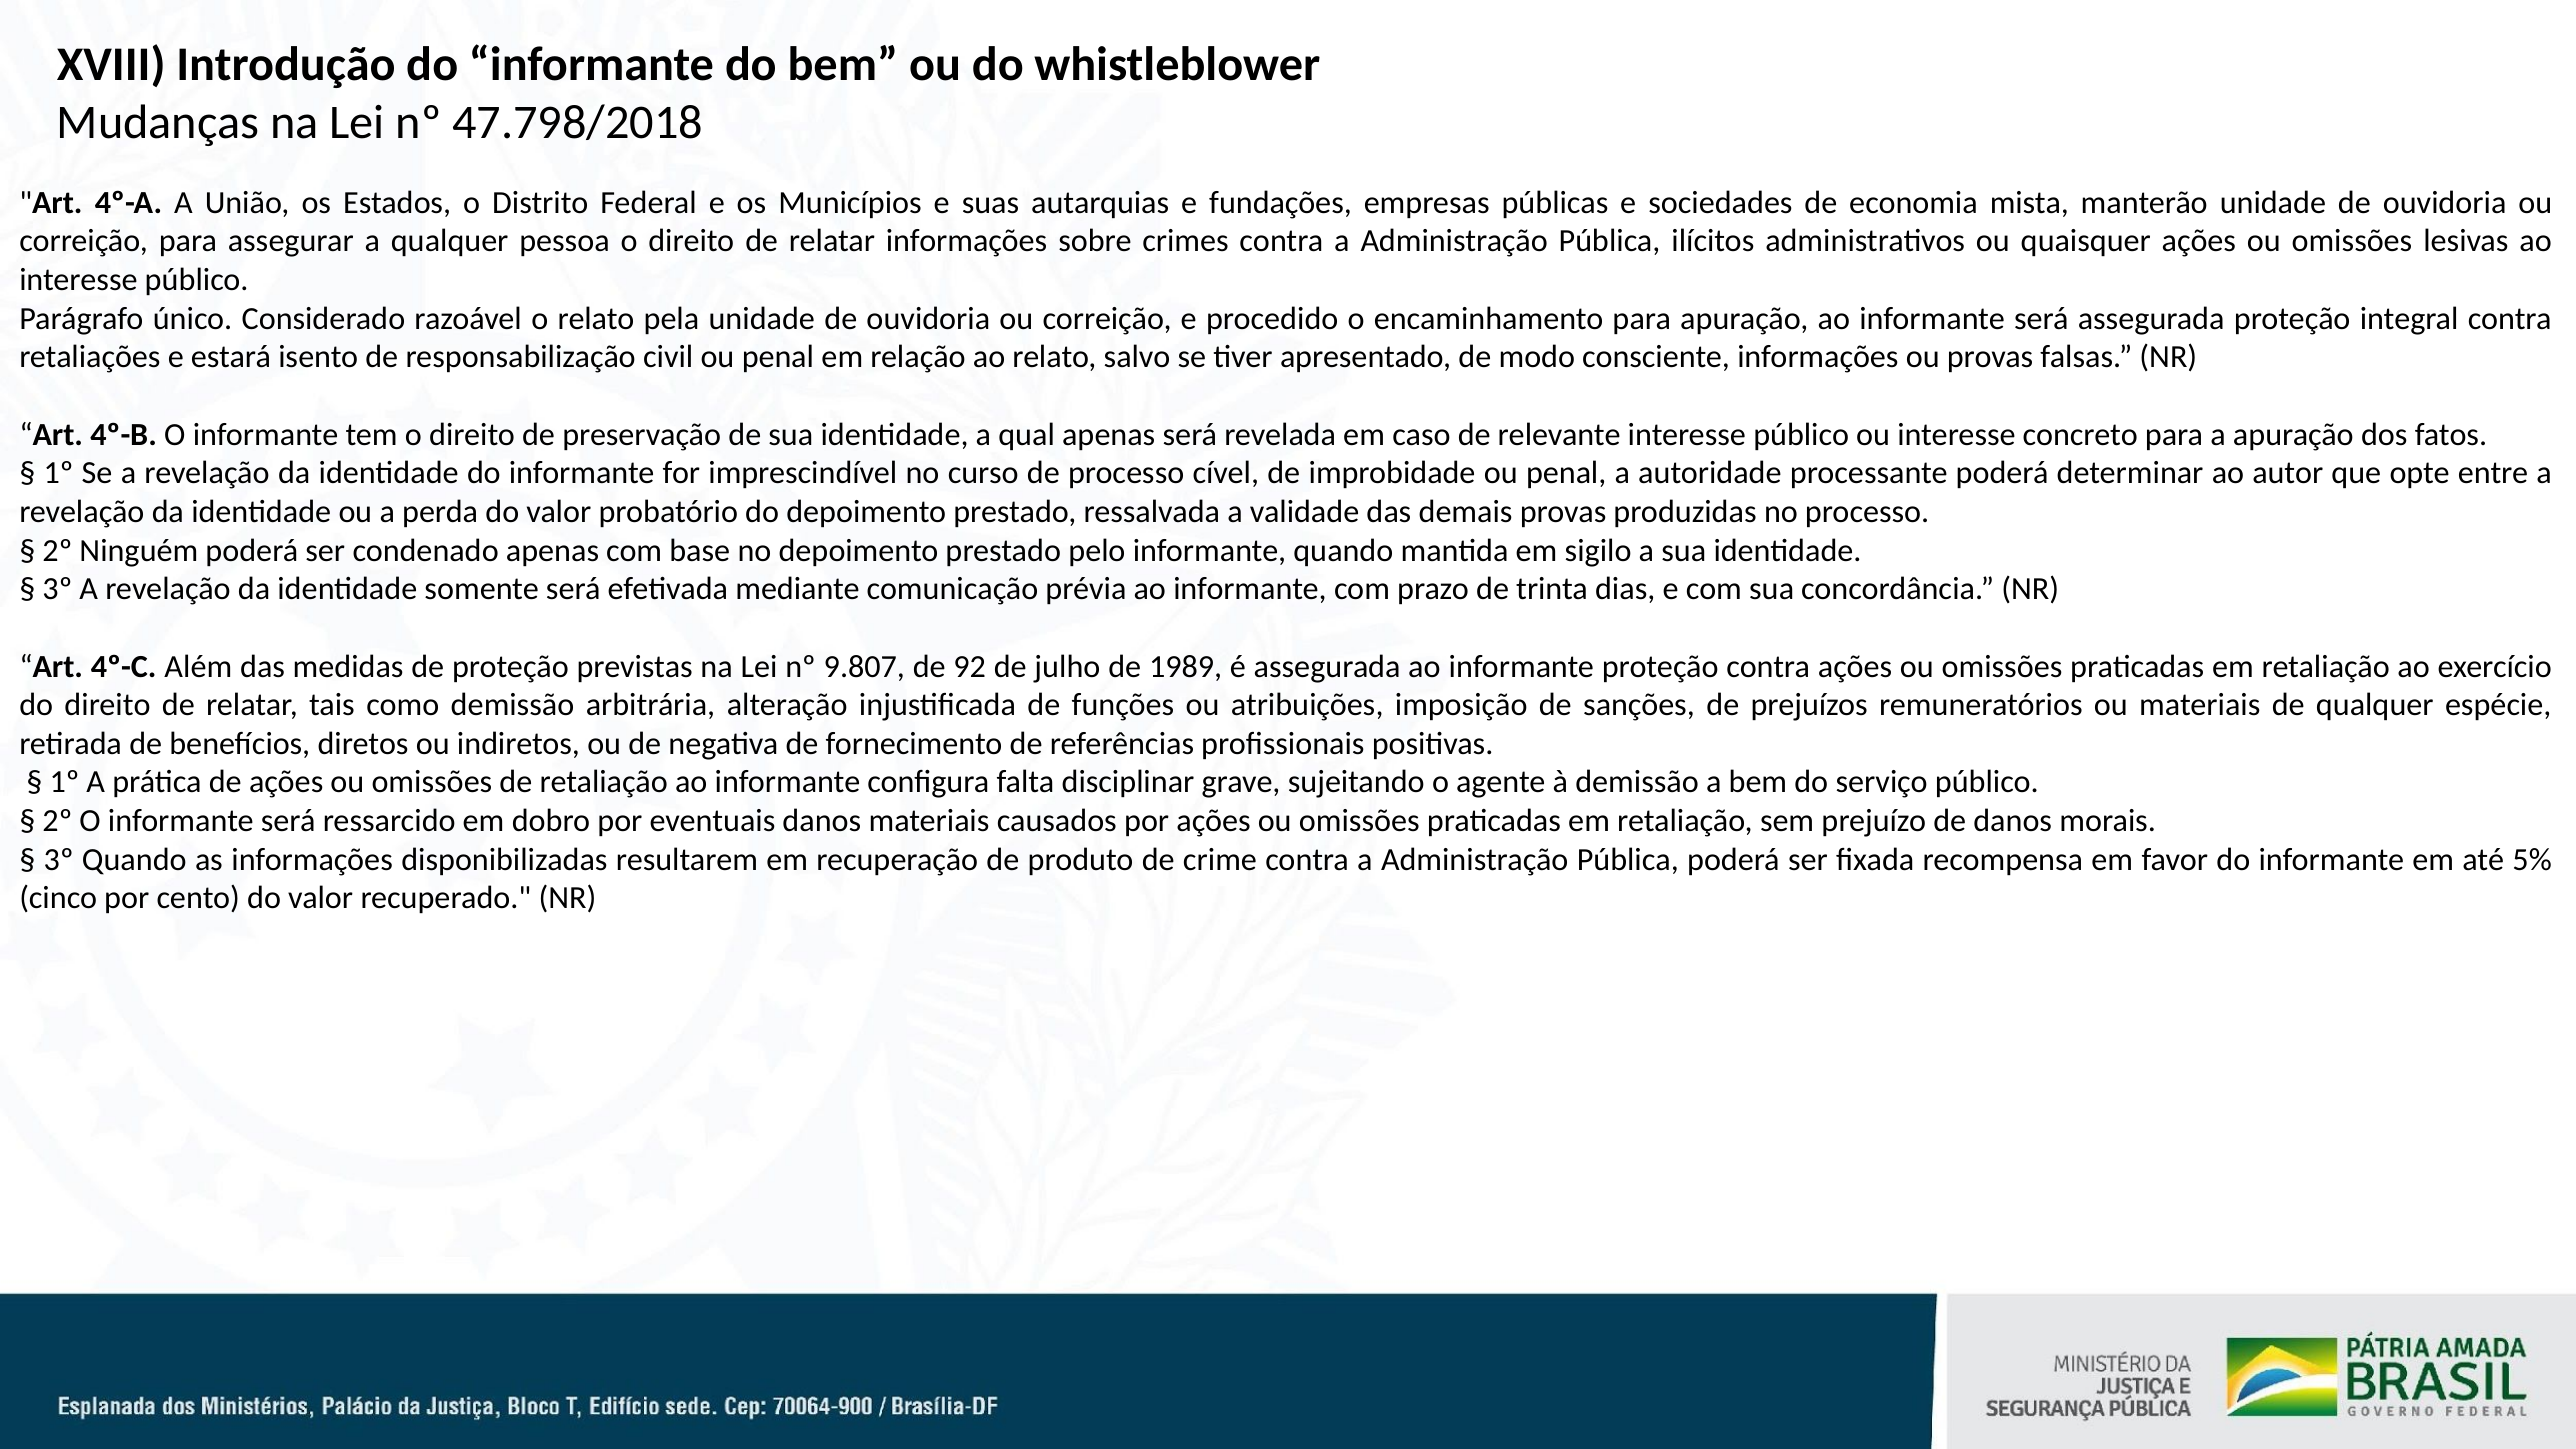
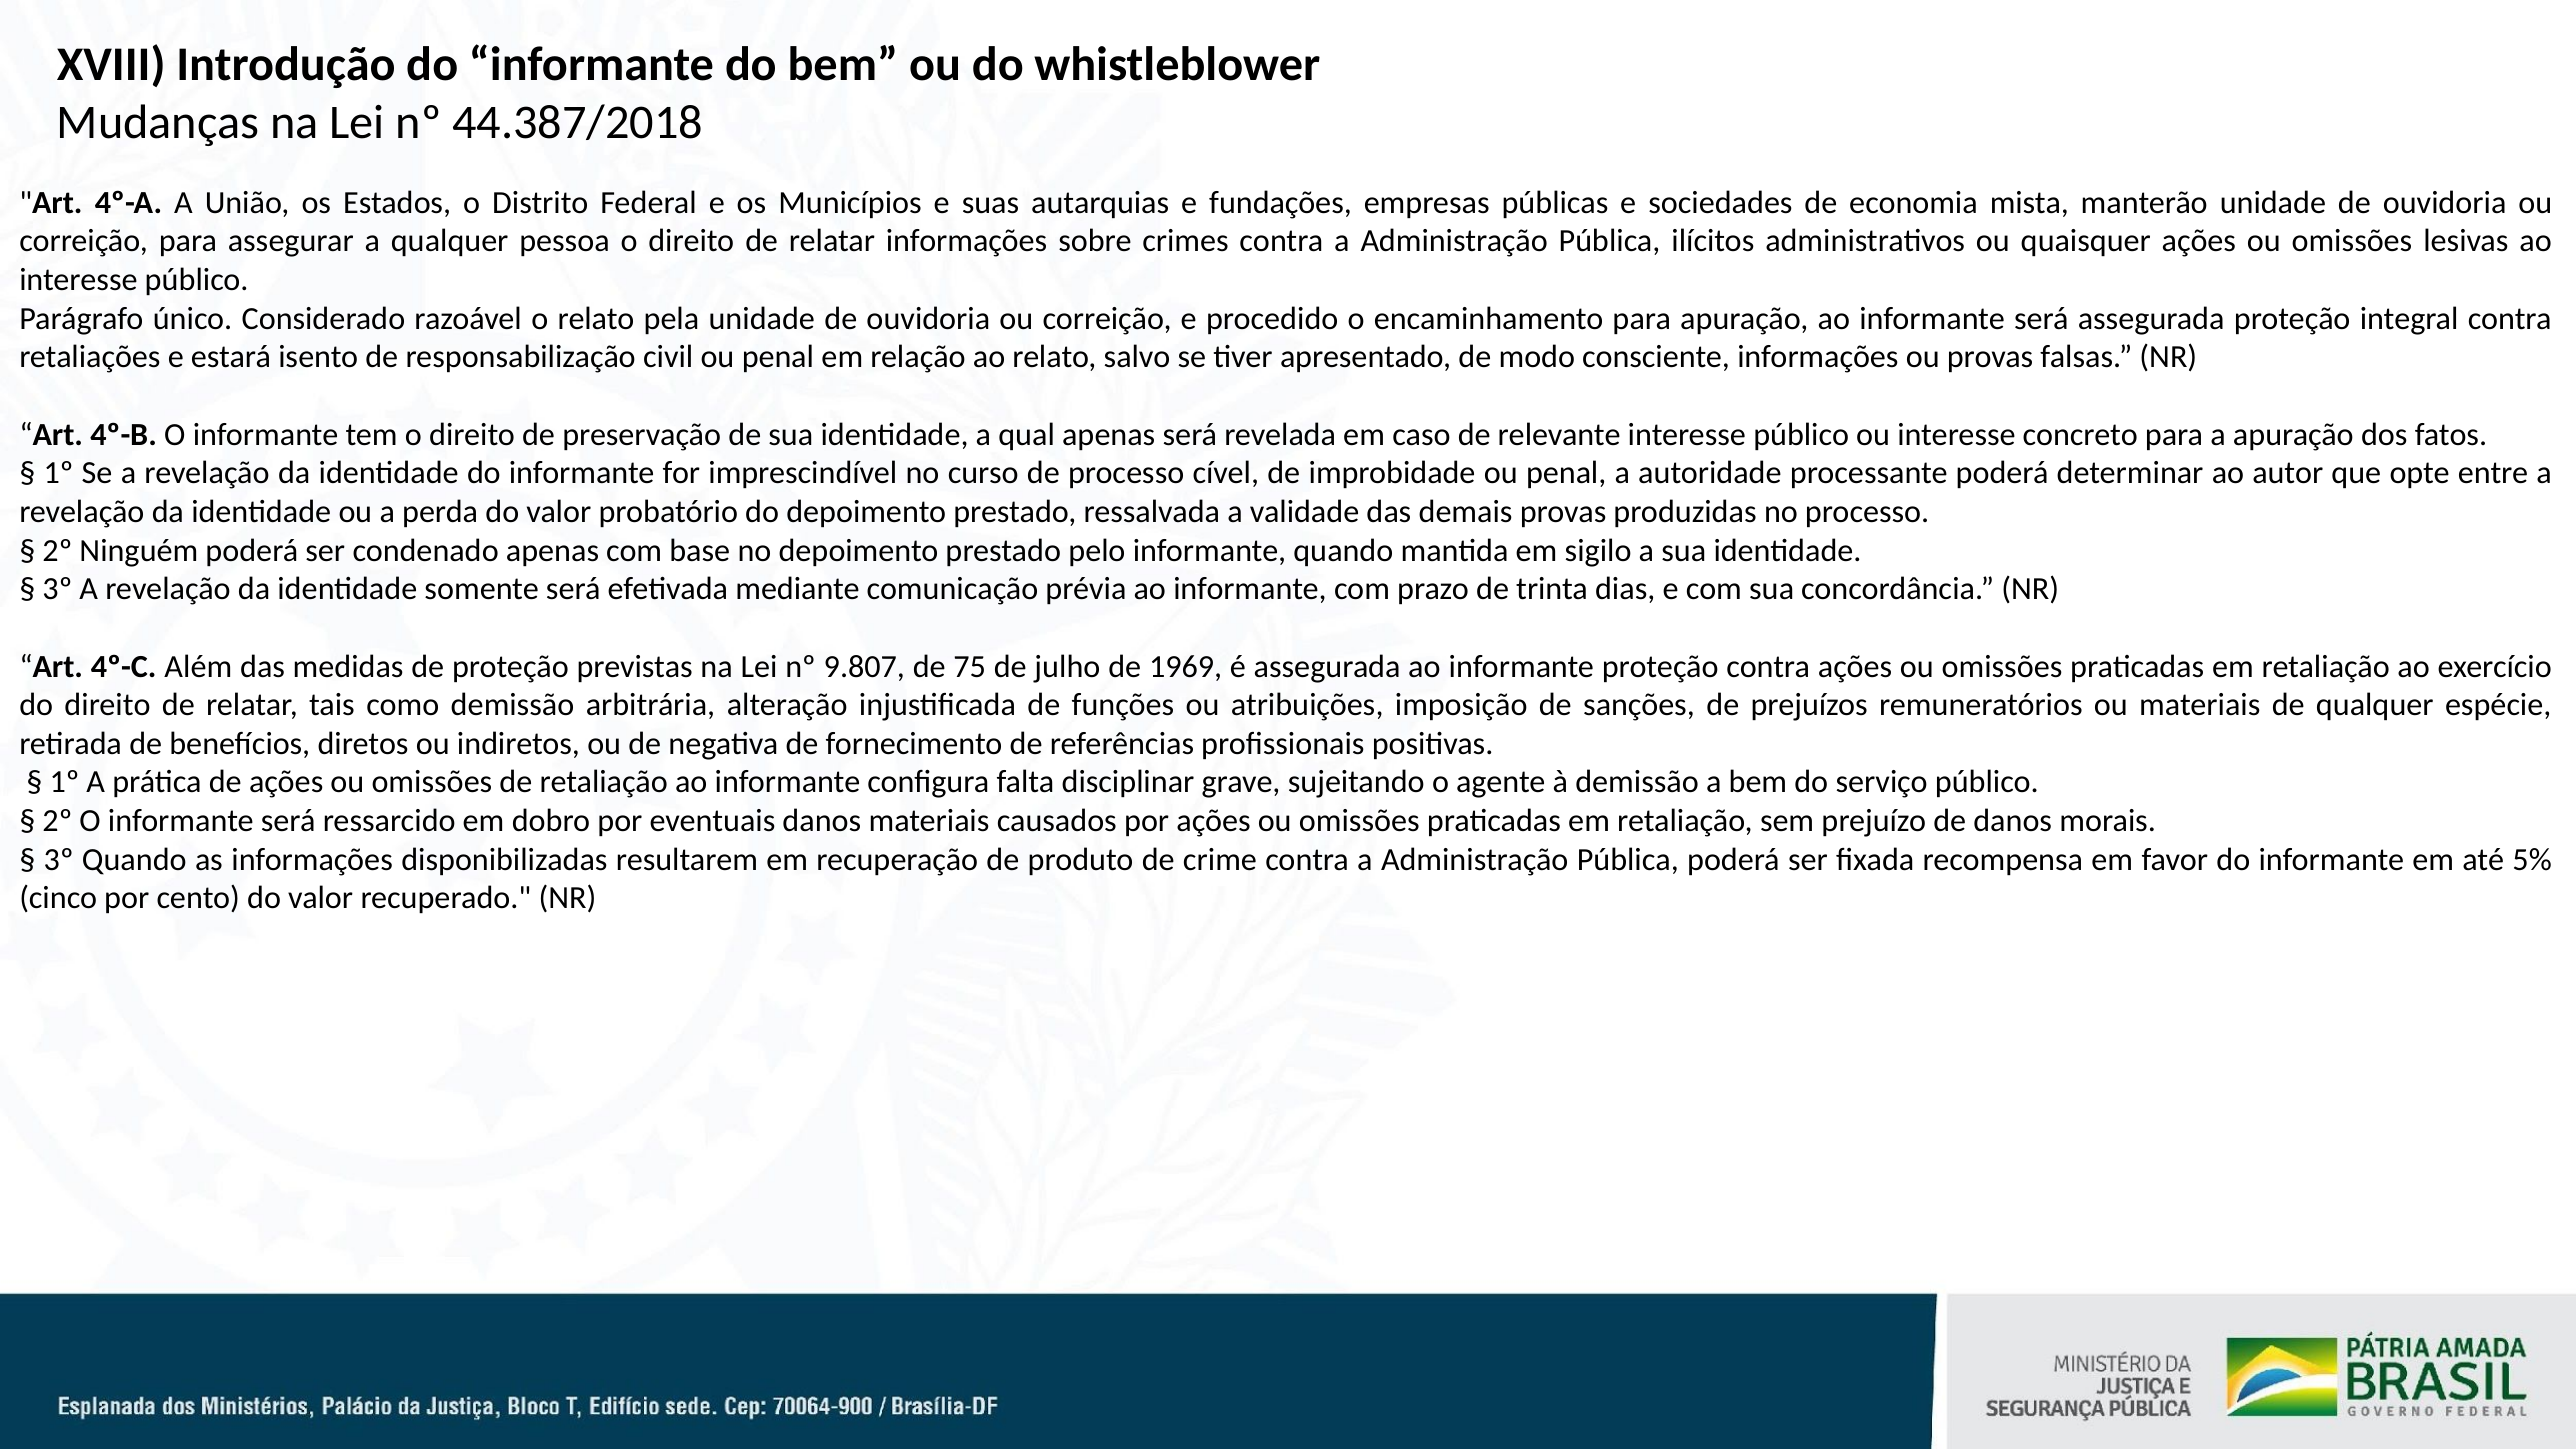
47.798/2018: 47.798/2018 -> 44.387/2018 (578, 123)
92: 92 -> 75 (970, 666)
1989: 1989 -> 1969 (1186, 666)
